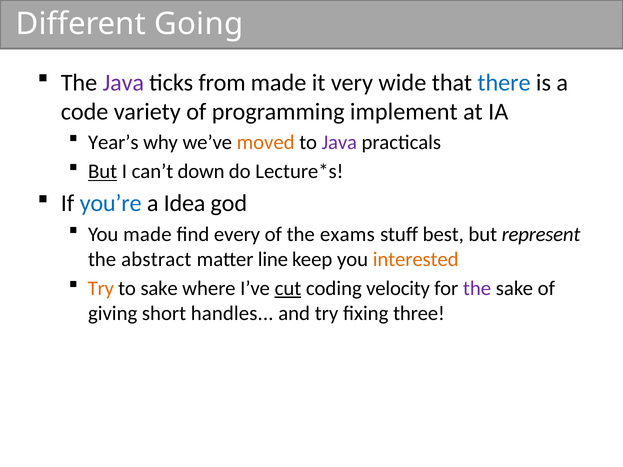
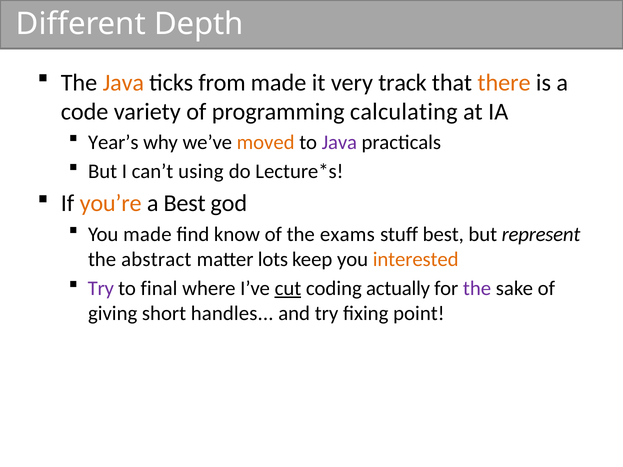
Going: Going -> Depth (199, 24)
Java colour: purple -> orange (123, 83)
wide: wide -> track (403, 83)
there colour: blue -> orange (504, 83)
implement: implement -> calculating (404, 112)
But underline: present -> none (103, 172)
down: down -> using (201, 172)
you’re colour: blue -> orange (111, 204)
a Idea: Idea -> Best (185, 204)
every: every -> know (237, 234)
line: line -> lots (273, 259)
Try colour: orange -> purple (101, 288)
to sake: sake -> final (159, 288)
velocity: velocity -> actually (398, 288)
three: three -> point (419, 313)
